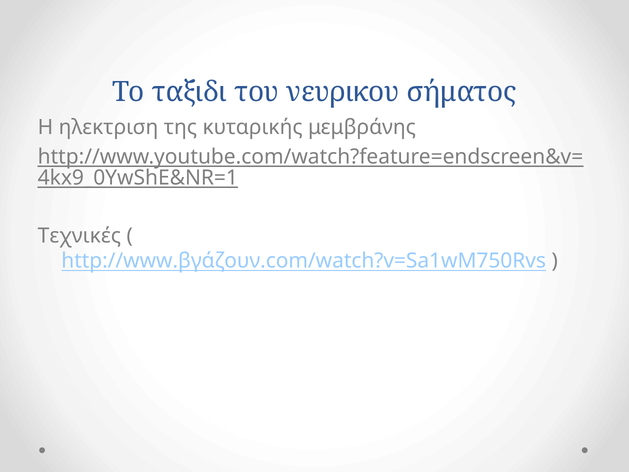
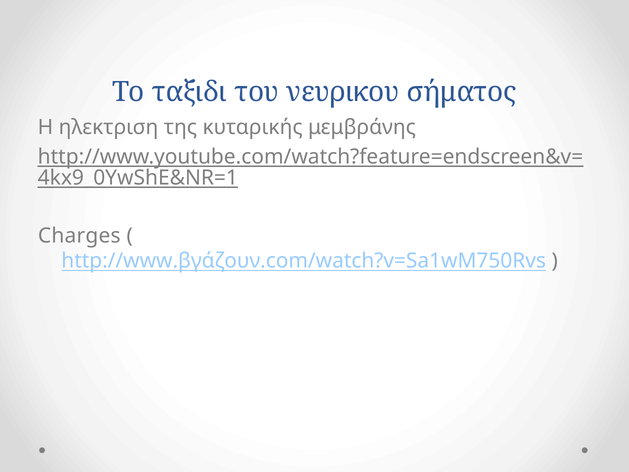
Τεχνικές: Τεχνικές -> Charges (79, 236)
